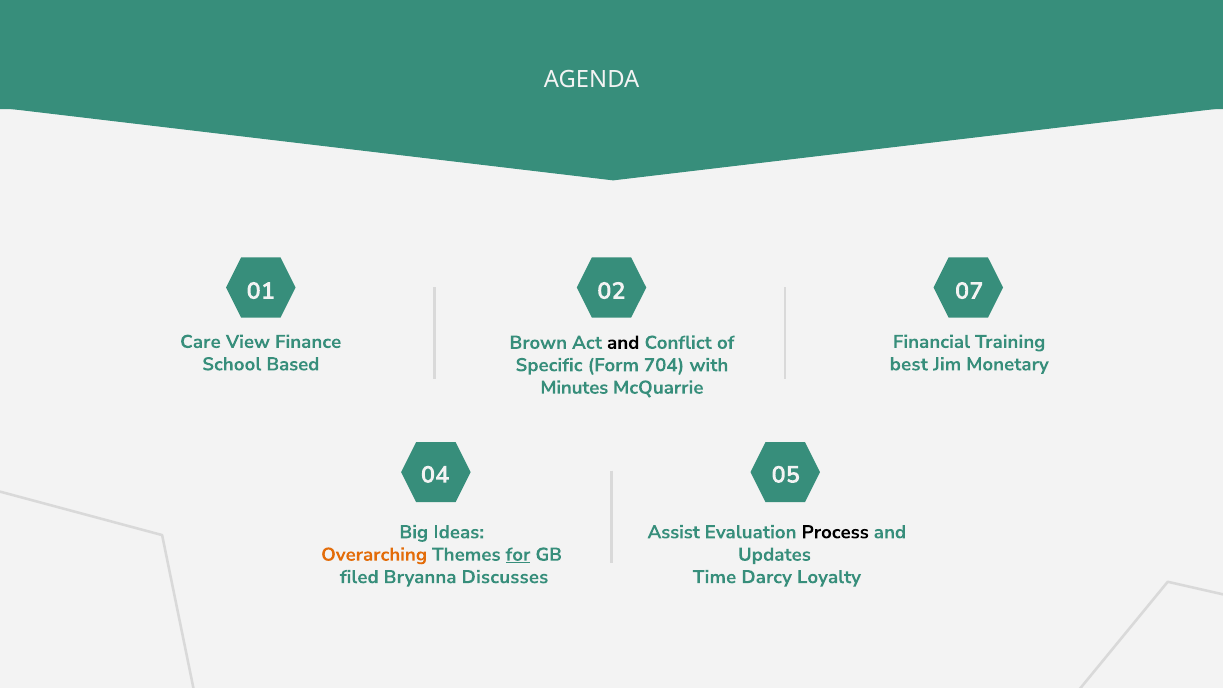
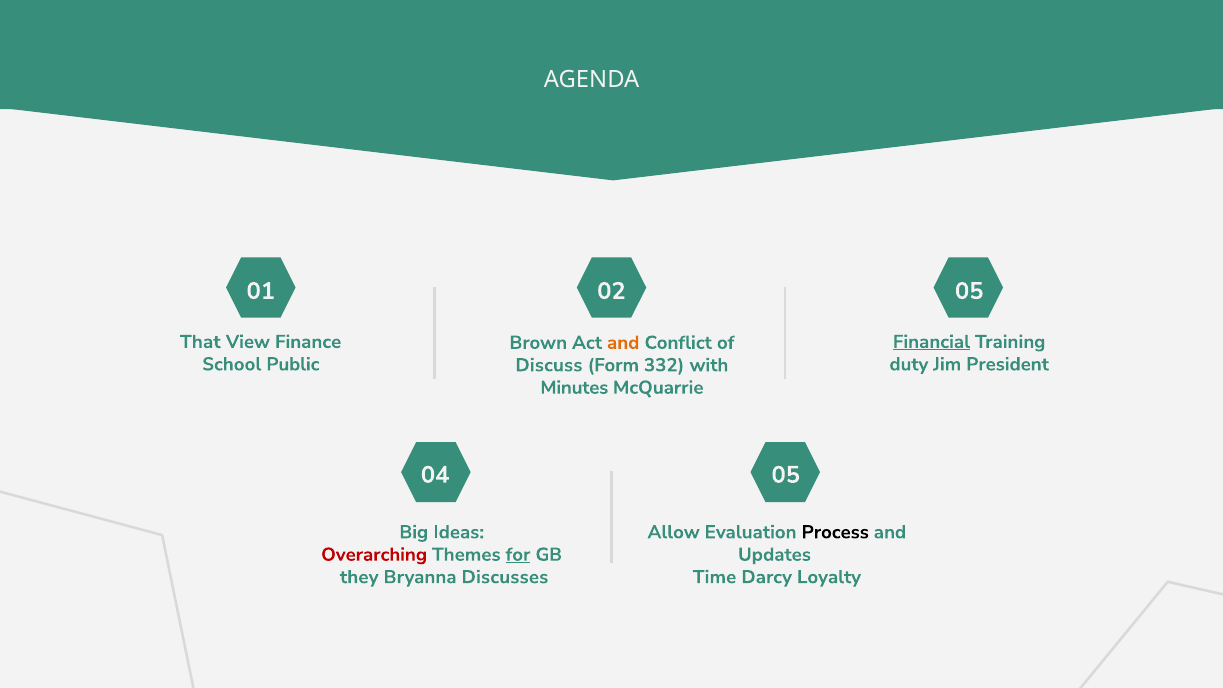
02 07: 07 -> 05 (969, 291)
Care: Care -> That (200, 342)
Financial underline: none -> present (931, 342)
and colour: black -> orange (623, 343)
Based: Based -> Public (293, 364)
best: best -> duty (909, 364)
Monetary: Monetary -> President (1008, 364)
Specific: Specific -> Discuss (549, 365)
704: 704 -> 332 (664, 365)
Assist: Assist -> Allow (674, 532)
Overarching colour: orange -> red (374, 555)
filed: filed -> they (359, 577)
